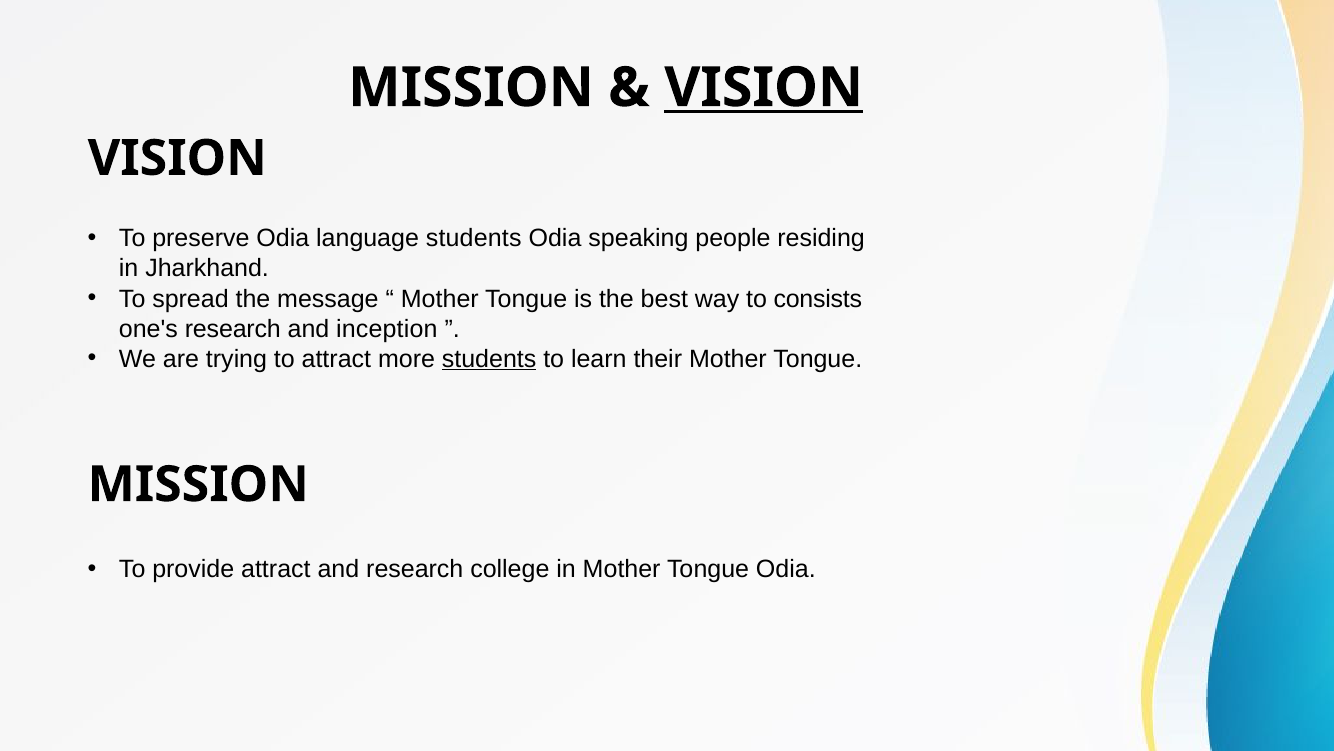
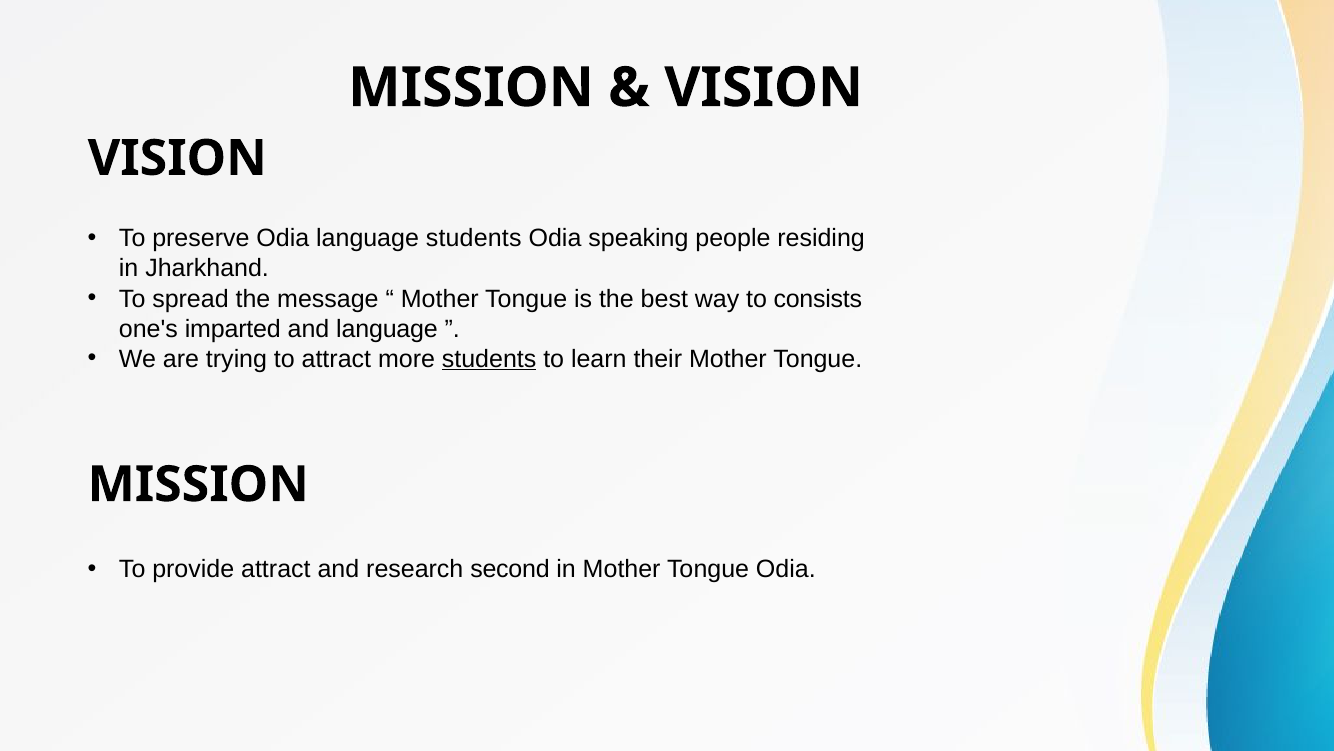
VISION underline: present -> none (764, 88)
one's research: research -> imparted (233, 329)
and inception: inception -> language (387, 329)
college: college -> second (510, 569)
